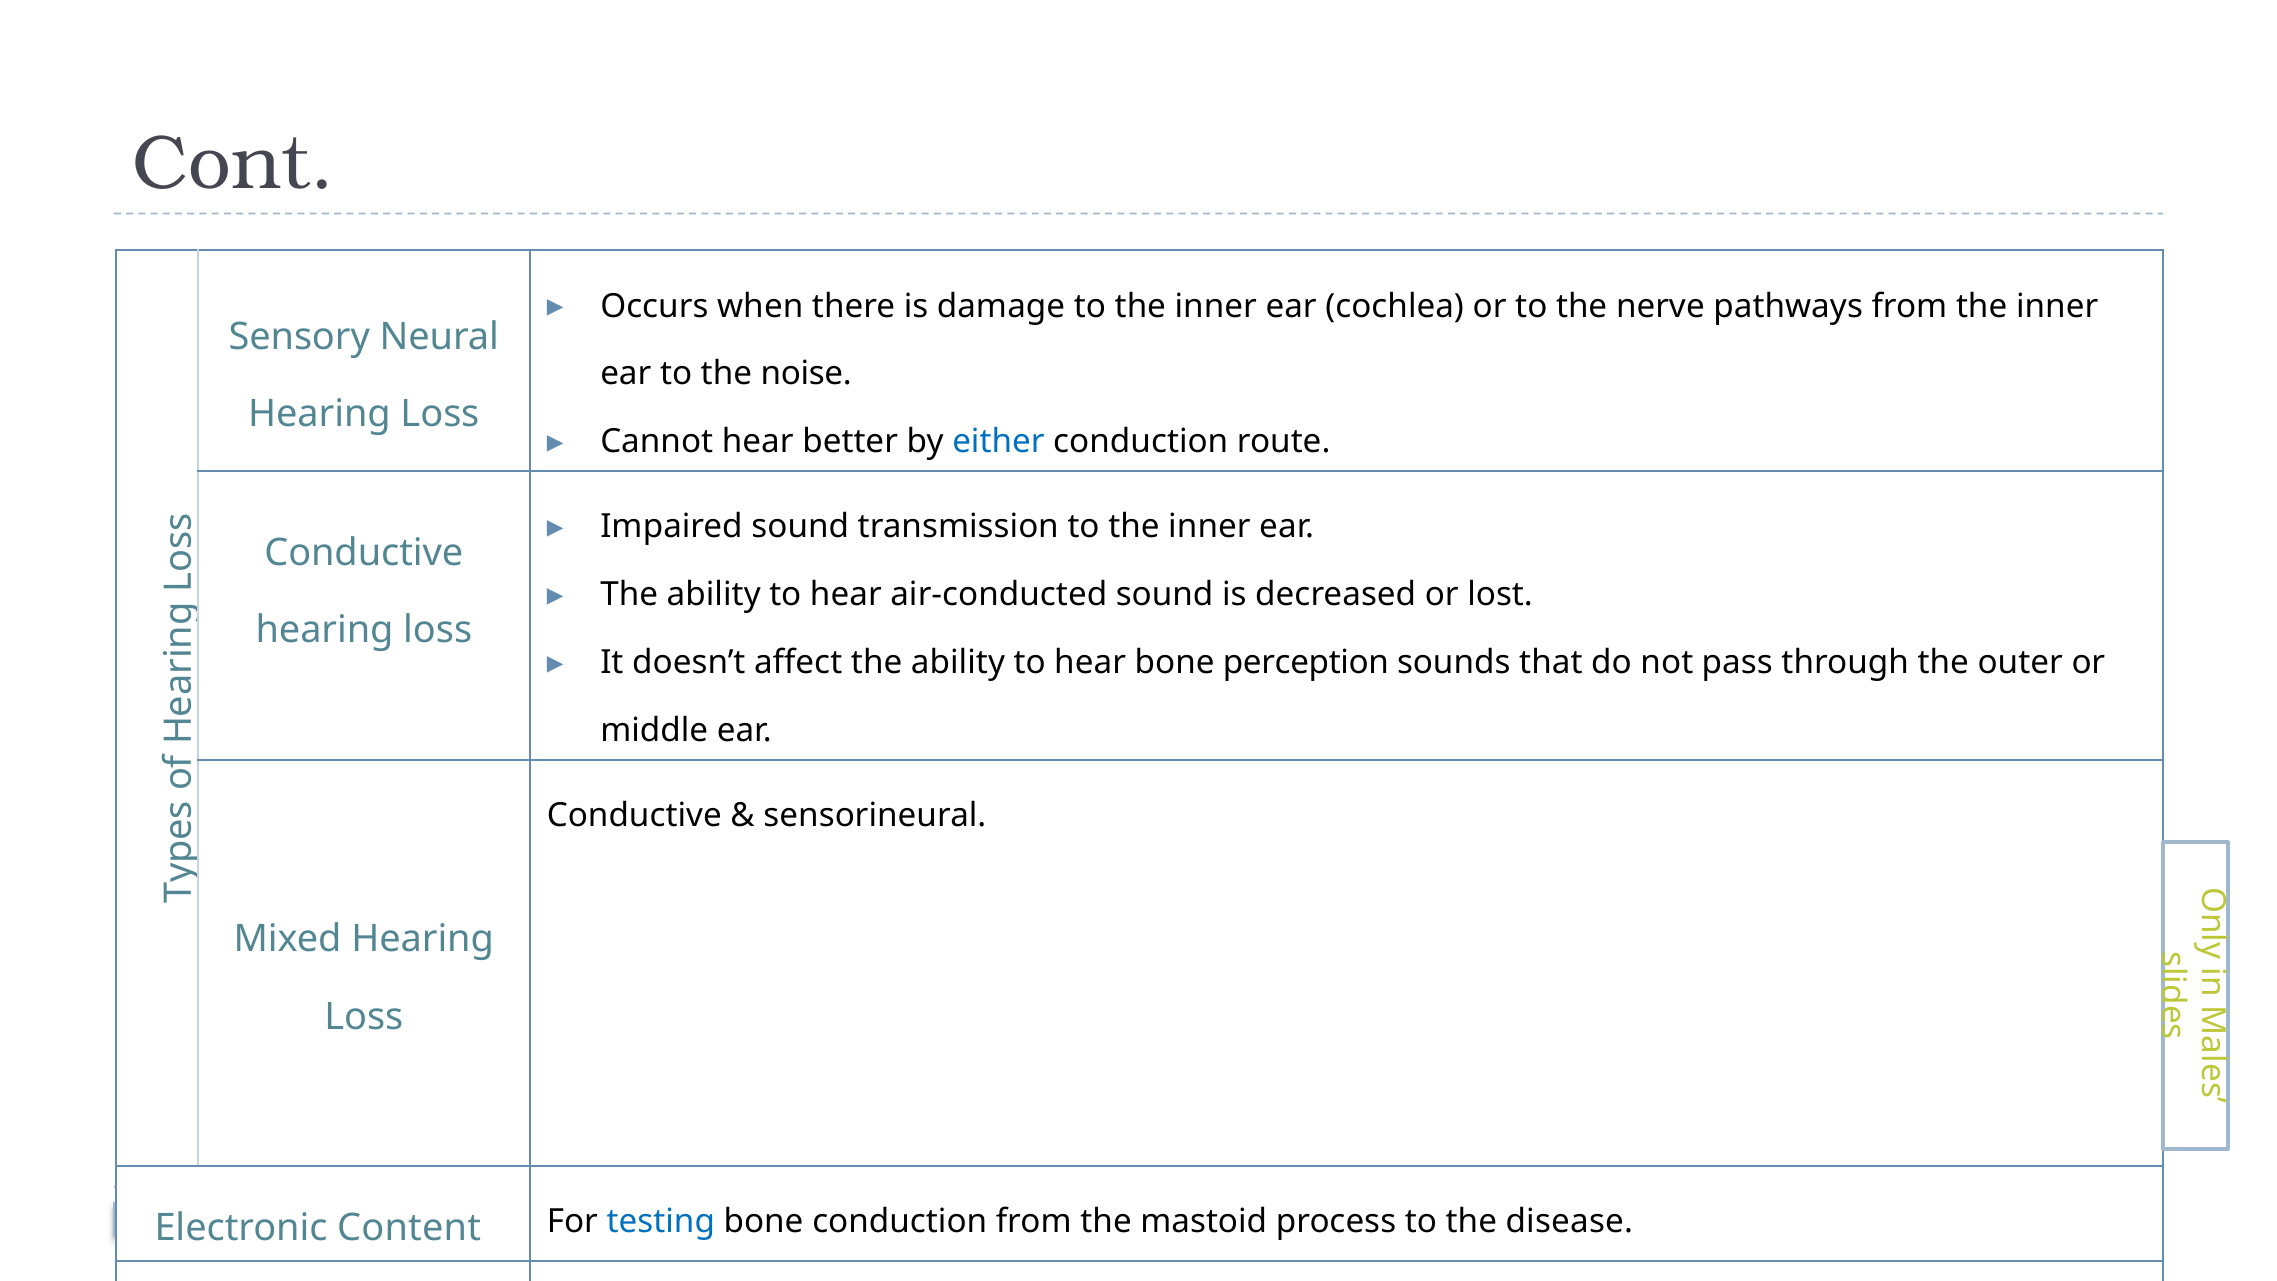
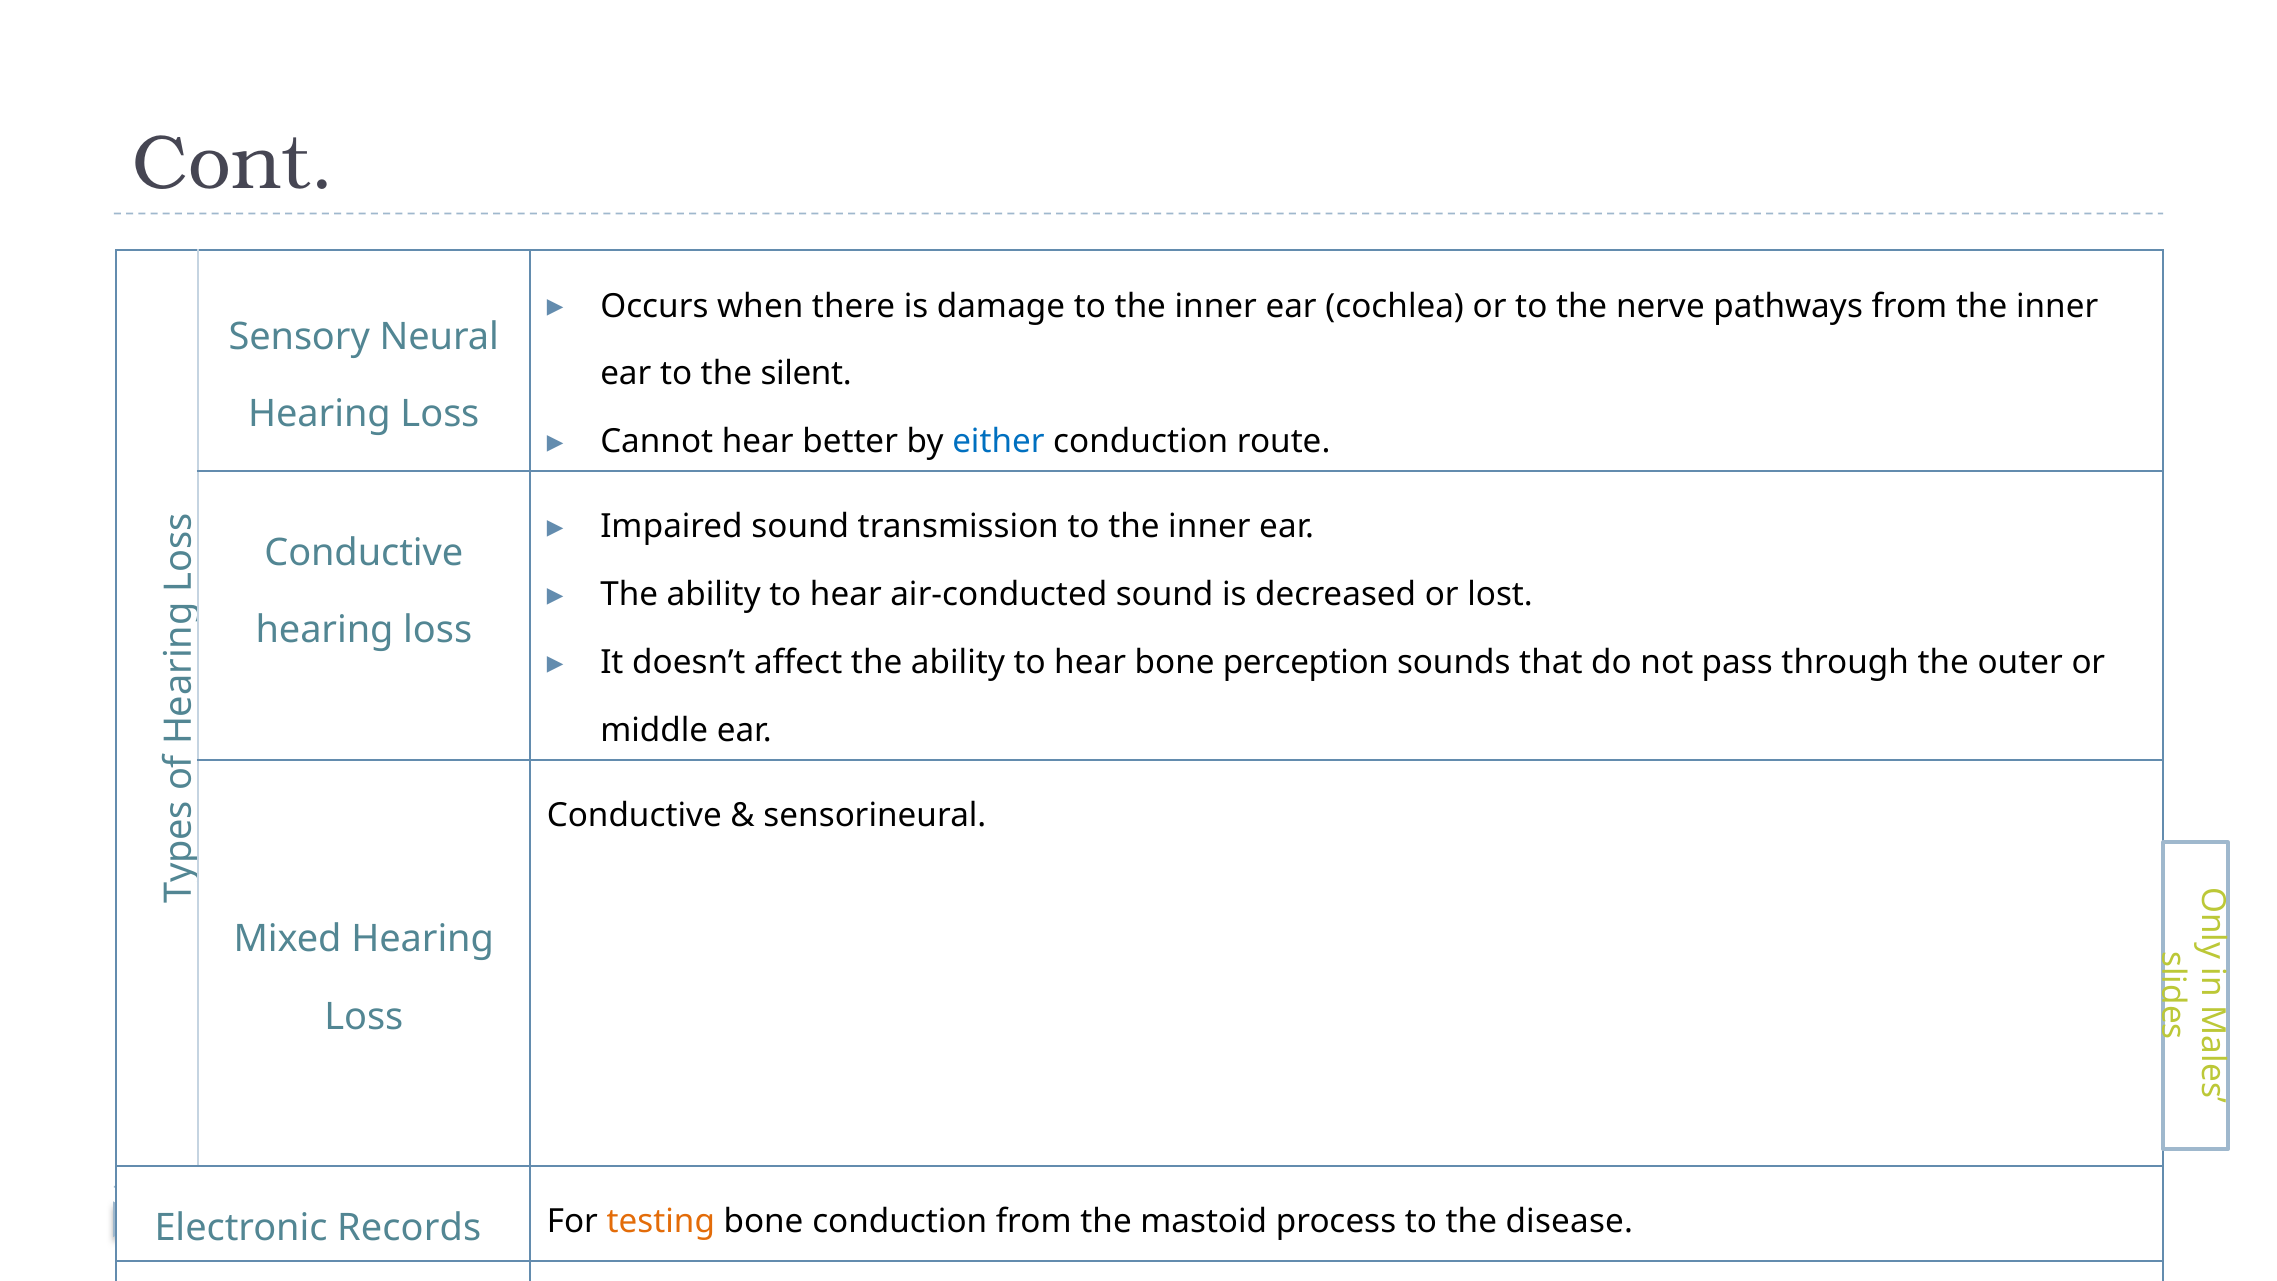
noise: noise -> silent (806, 374)
Content: Content -> Records (409, 1229)
testing colour: blue -> orange (661, 1222)
